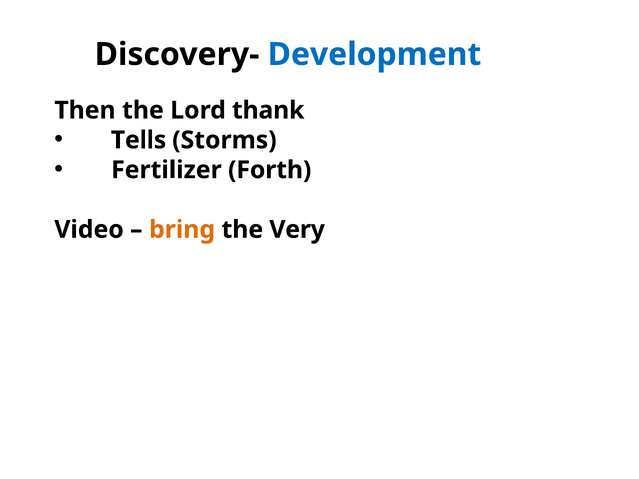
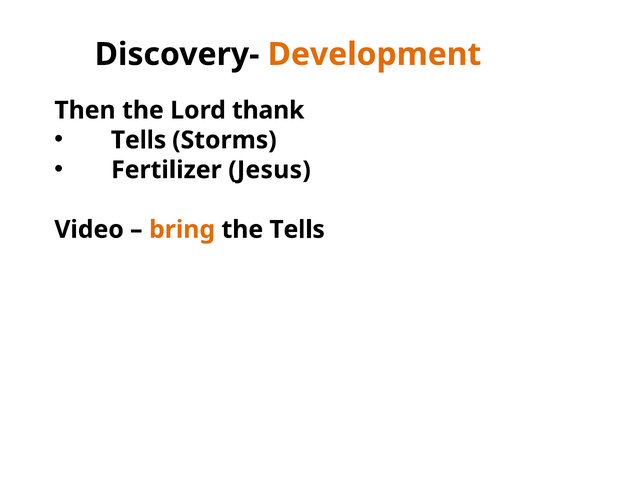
Development colour: blue -> orange (374, 54)
Forth: Forth -> Jesus (270, 170)
the Very: Very -> Tells (297, 230)
